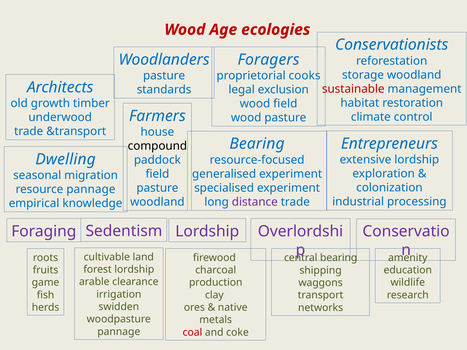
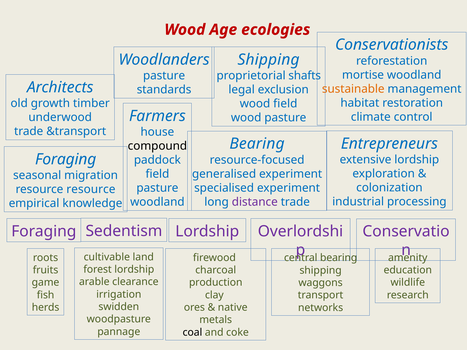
Foragers: Foragers -> Shipping (269, 60)
storage: storage -> mortise (363, 75)
cooks: cooks -> shafts (305, 76)
sustainable colour: red -> orange (353, 89)
Dwelling: Dwelling -> Foraging (66, 159)
resource pannage: pannage -> resource (91, 189)
coal colour: red -> black (192, 333)
